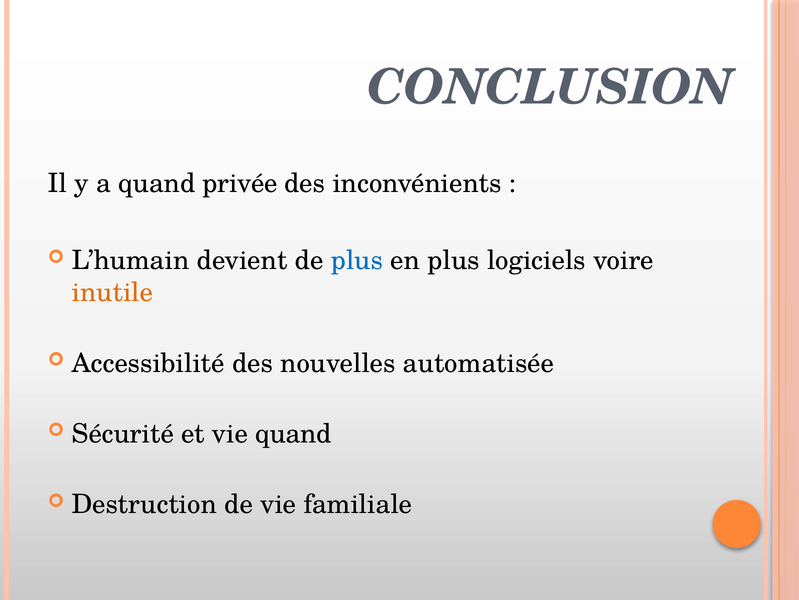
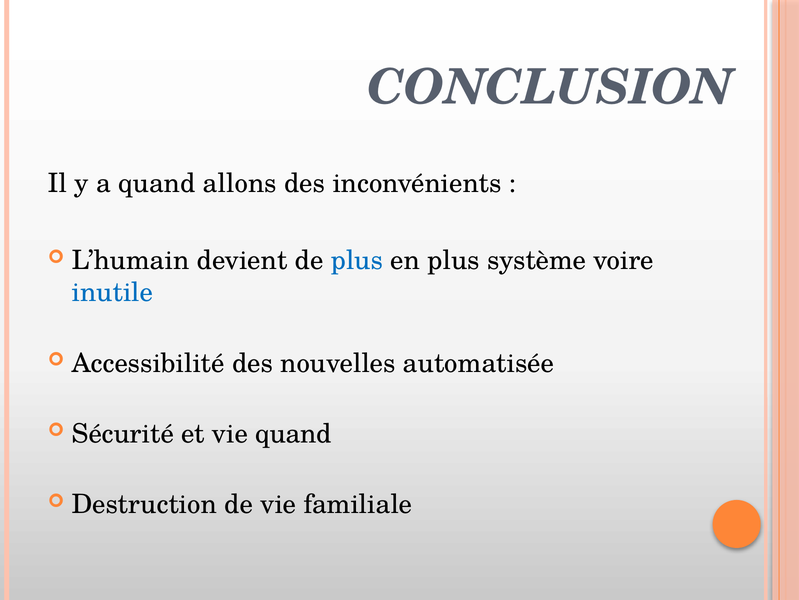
privée: privée -> allons (240, 183)
logiciels: logiciels -> système (536, 260)
inutile colour: orange -> blue (112, 292)
